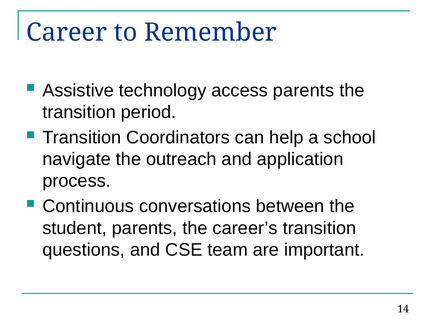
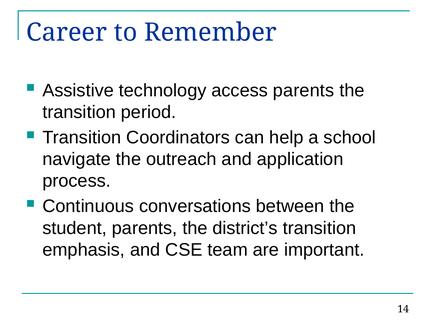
career’s: career’s -> district’s (245, 228)
questions: questions -> emphasis (84, 250)
